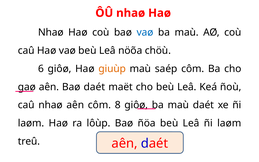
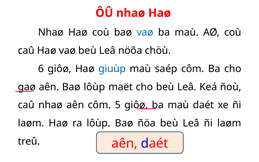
giuùp colour: orange -> blue (112, 69)
Baø daét: daét -> lôùp (94, 87)
8: 8 -> 5 (118, 105)
